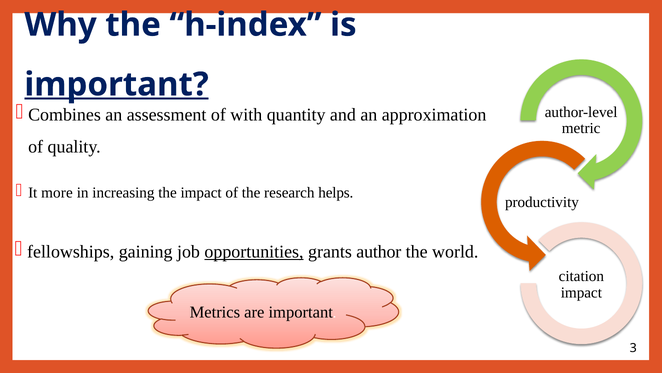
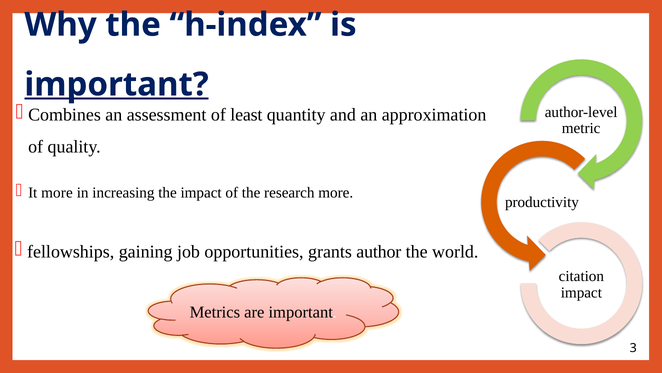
with: with -> least (246, 114)
research helps: helps -> more (336, 192)
opportunities underline: present -> none (254, 251)
